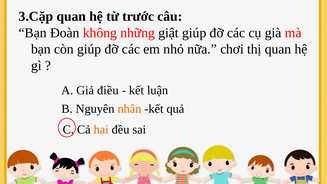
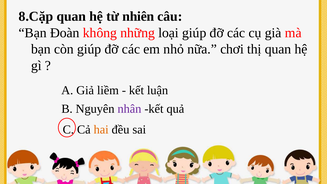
3.Cặp: 3.Cặp -> 8.Cặp (36, 16)
trước: trước -> nhiên (138, 16)
giật: giật -> loại (169, 33)
điều: điều -> liềm (108, 90)
nhân colour: orange -> purple (129, 109)
